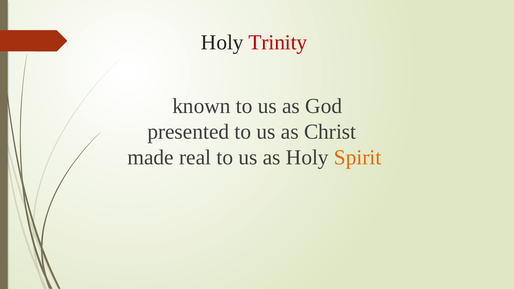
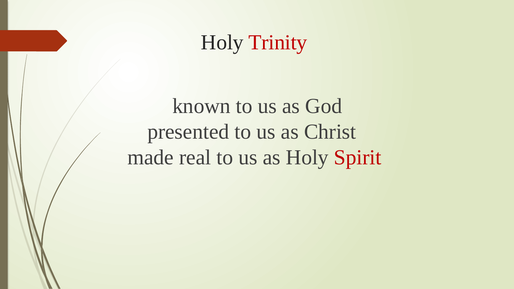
Spirit colour: orange -> red (358, 158)
